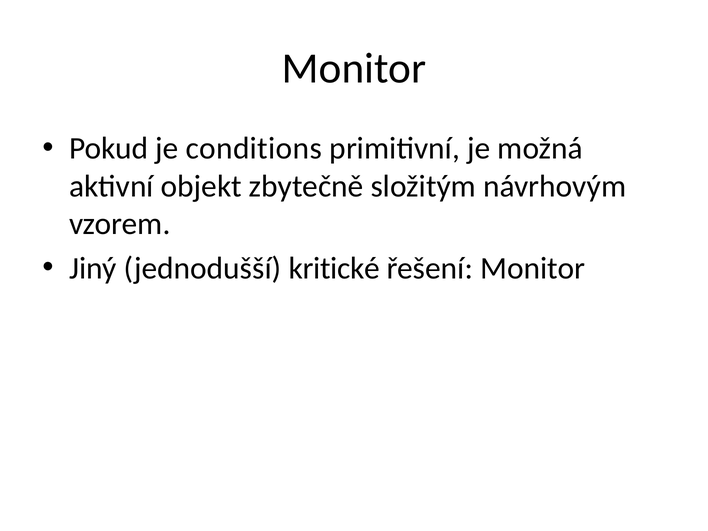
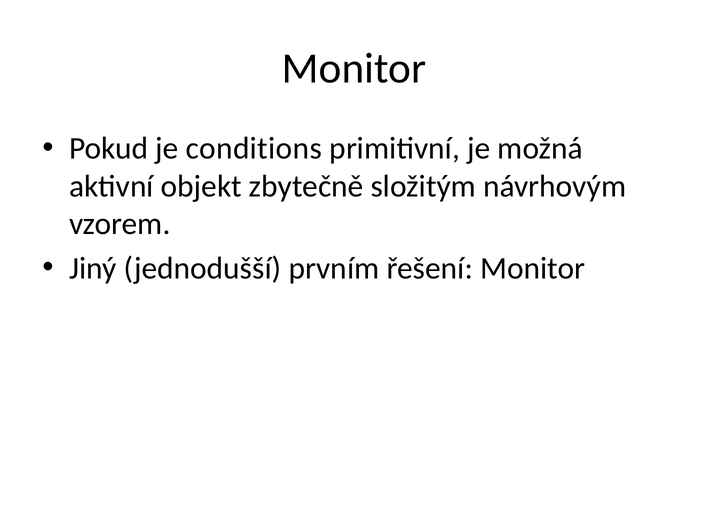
kritické: kritické -> prvním (334, 268)
